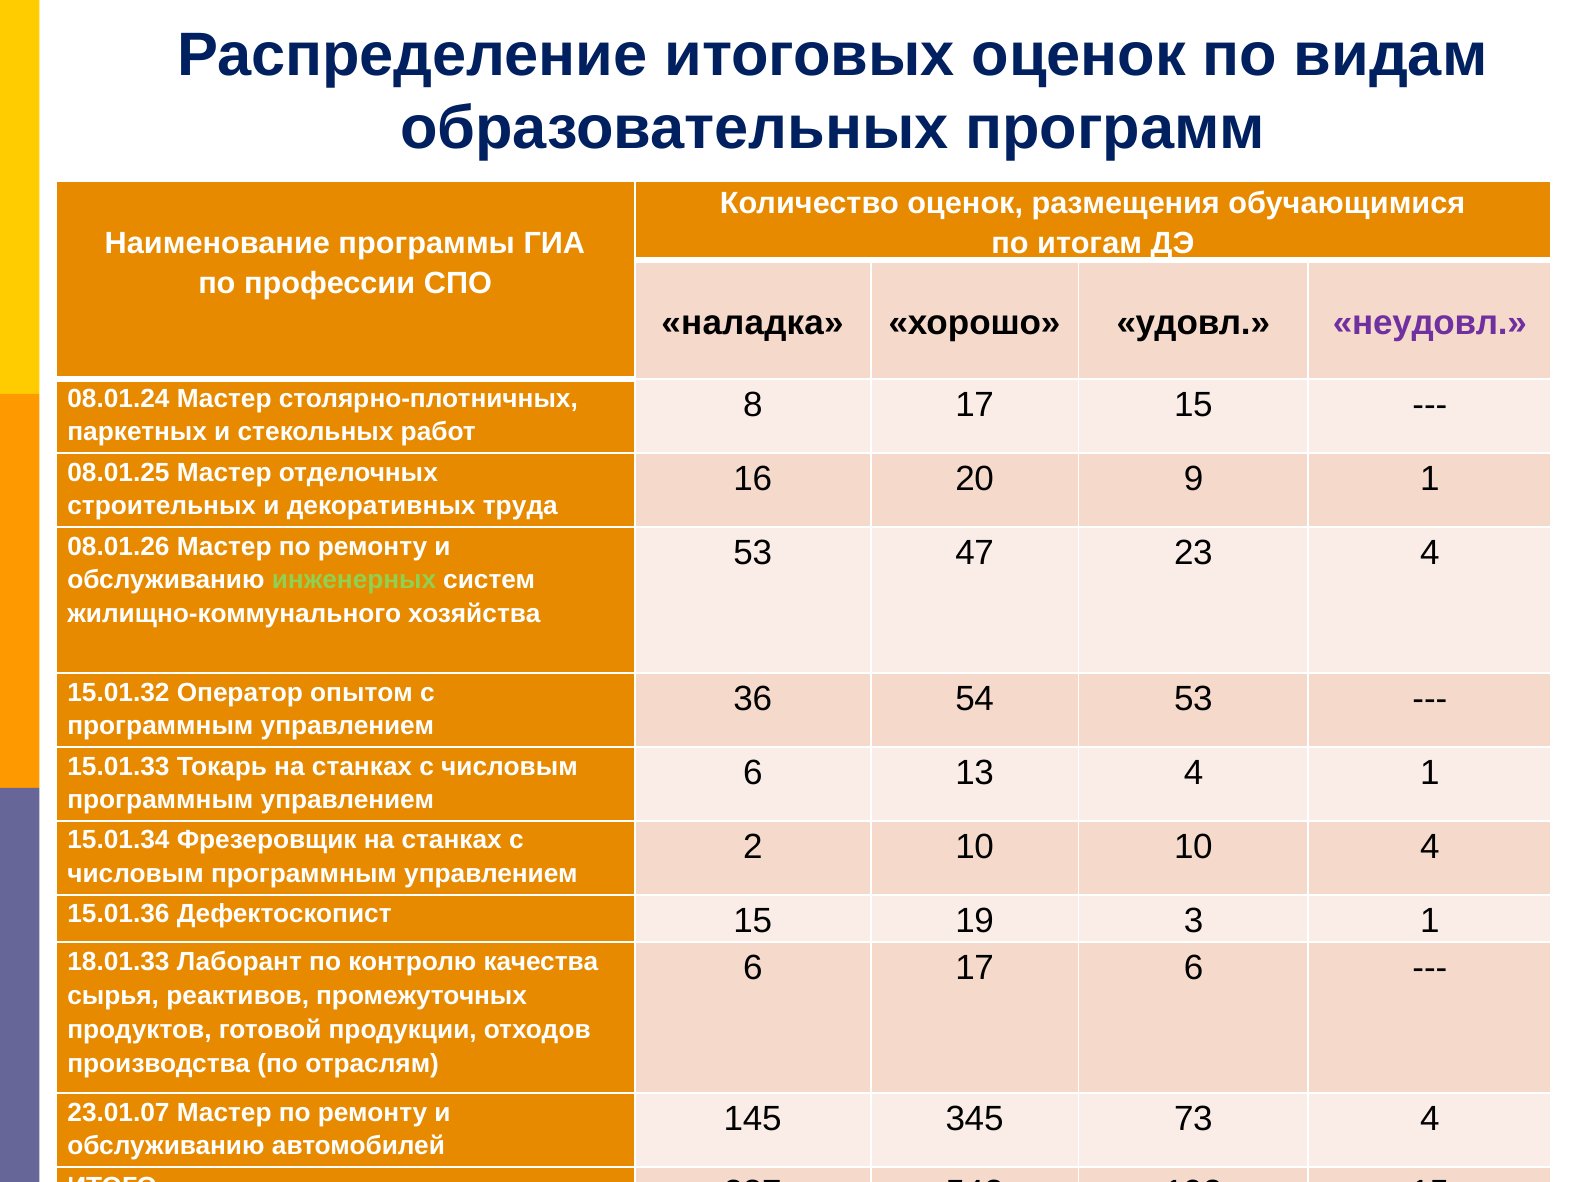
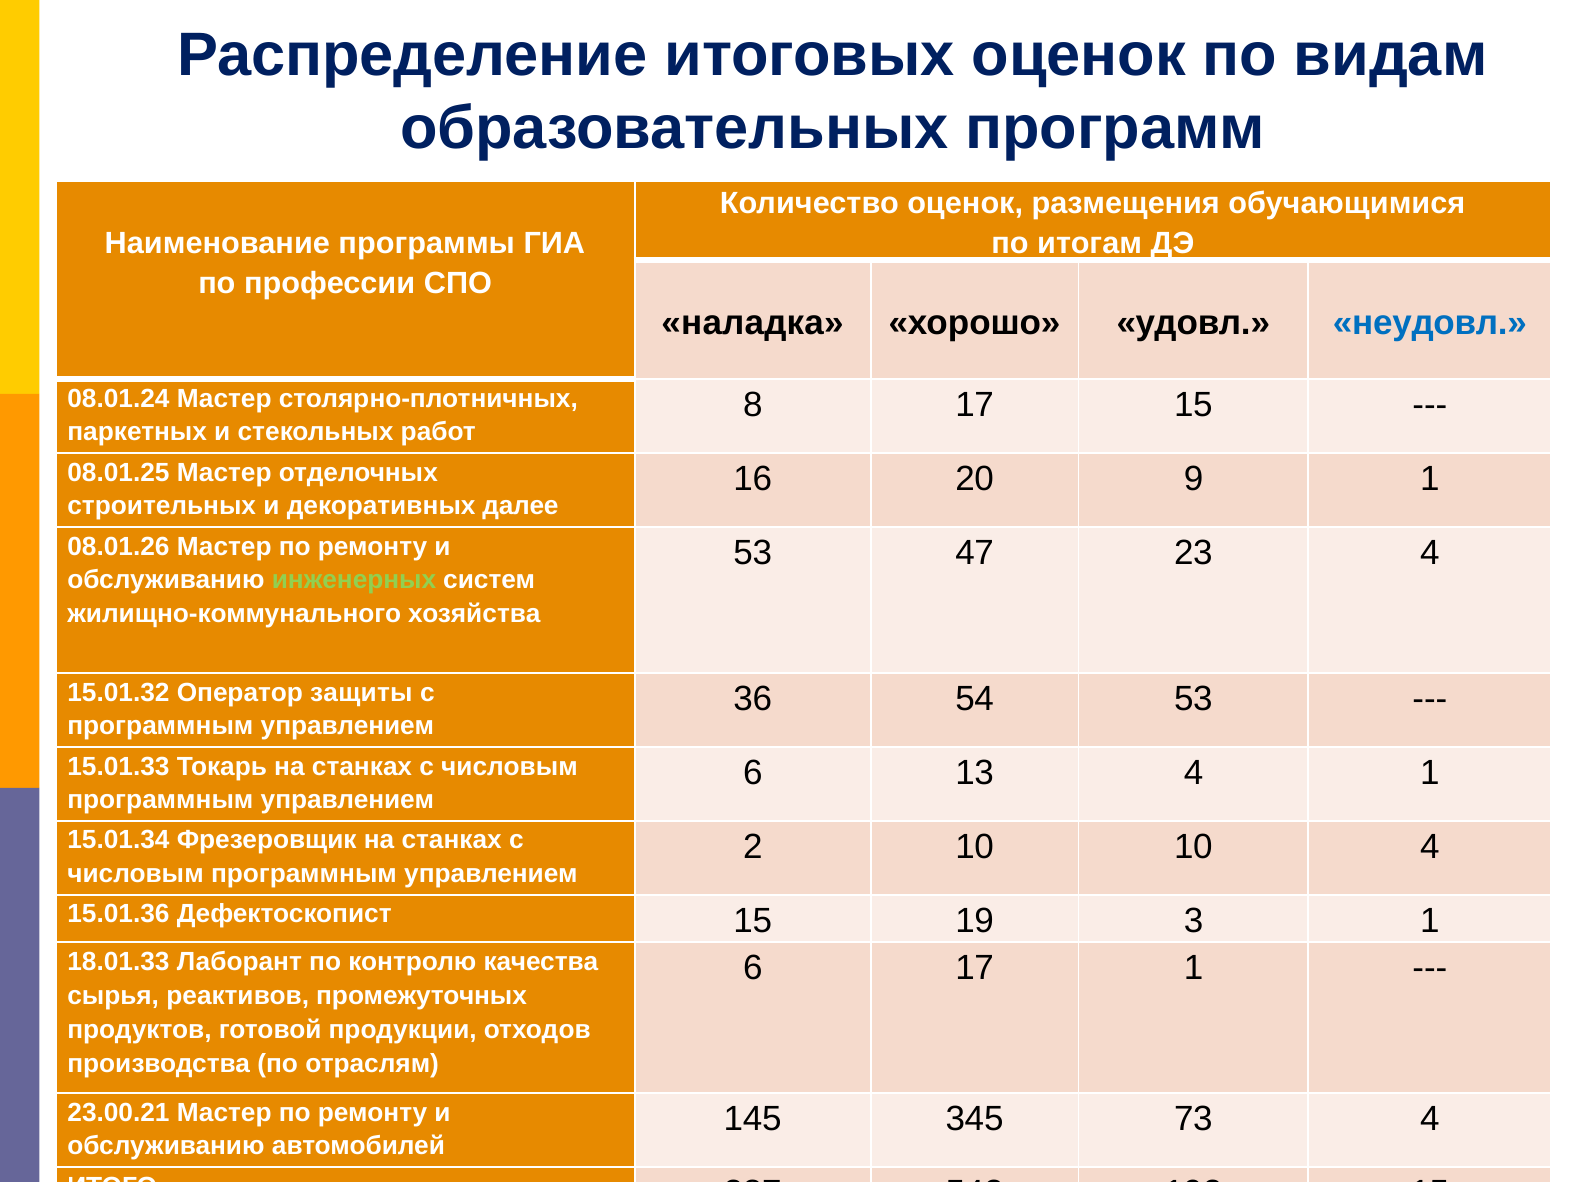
неудовл colour: purple -> blue (1430, 323)
труда: труда -> далее (520, 507)
опытом: опытом -> защиты (361, 693)
17 6: 6 -> 1 (1194, 969)
23.01.07: 23.01.07 -> 23.00.21 (118, 1113)
